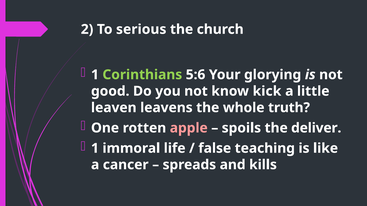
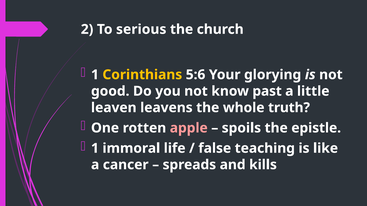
Corinthians colour: light green -> yellow (142, 75)
kick: kick -> past (267, 91)
deliver: deliver -> epistle (316, 128)
